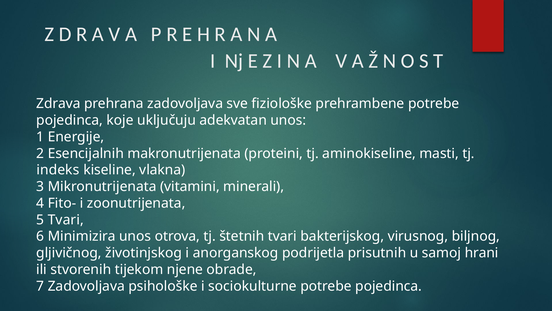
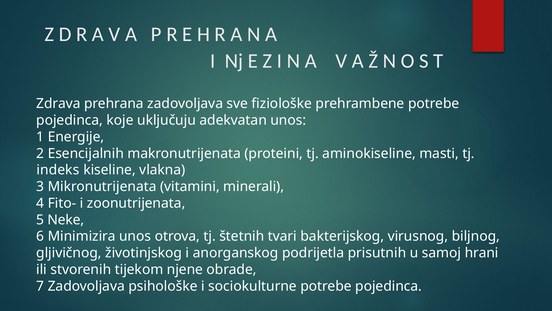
5 Tvari: Tvari -> Neke (66, 219)
